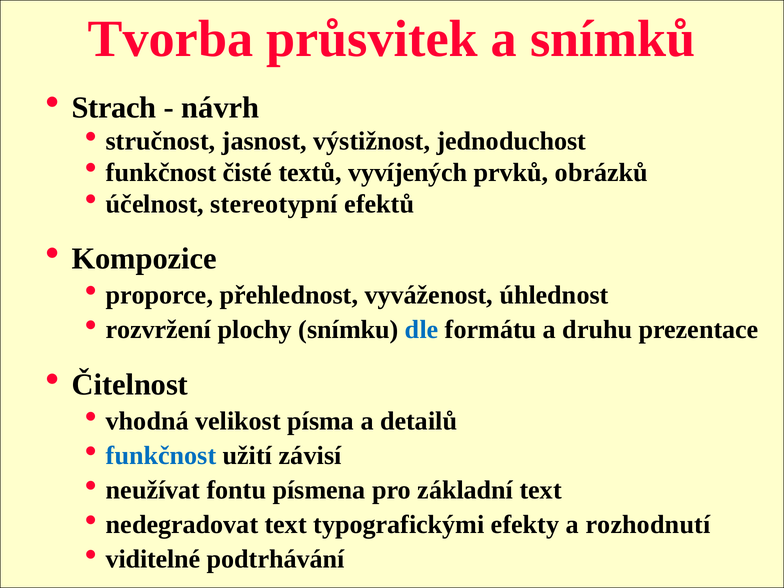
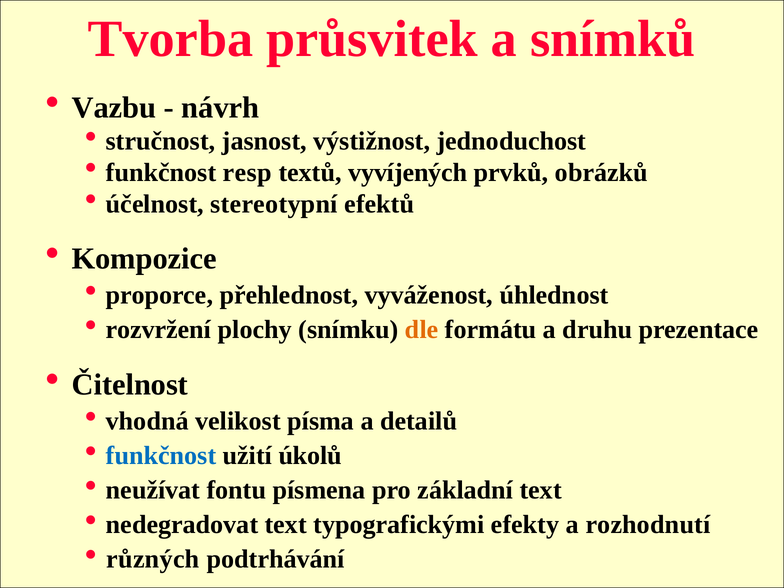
Strach: Strach -> Vazbu (114, 107)
čisté: čisté -> resp (247, 173)
dle colour: blue -> orange (422, 330)
závisí: závisí -> úkolů (310, 456)
viditelné: viditelné -> různých (153, 559)
